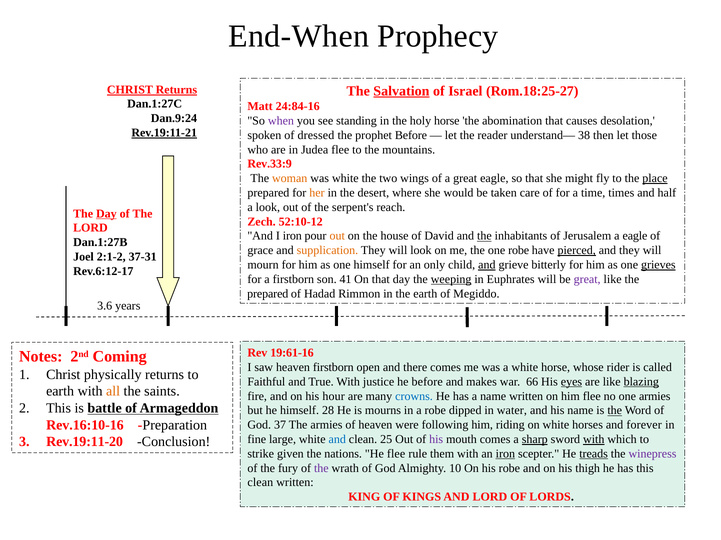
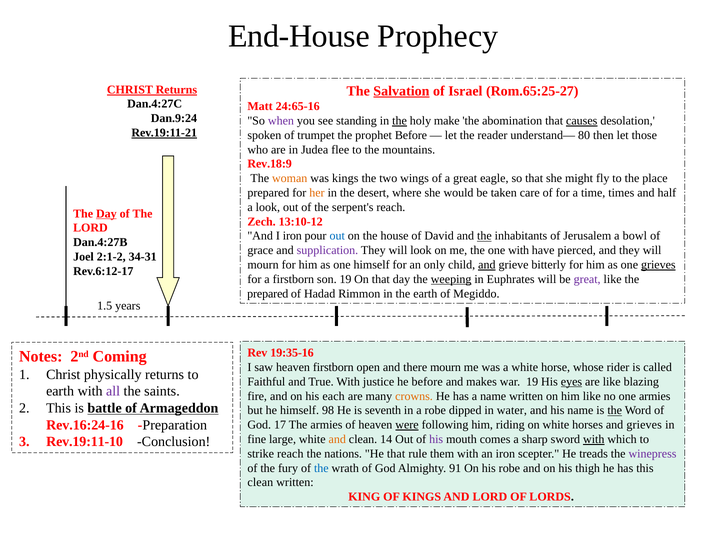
End-When: End-When -> End-House (299, 36)
Rom.18:25-27: Rom.18:25-27 -> Rom.65:25-27 (532, 91)
Dan.1:27C: Dan.1:27C -> Dan.4:27C (155, 104)
24:84-16: 24:84-16 -> 24:65-16 (298, 107)
the underline: none -> present (400, 121)
holy horse: horse -> make (447, 121)
causes underline: none -> present (582, 121)
dressed: dressed -> trumpet (316, 135)
38: 38 -> 80 (584, 135)
Rev.33:9: Rev.33:9 -> Rev.18:9 (270, 164)
was white: white -> kings (345, 179)
place underline: present -> none (655, 179)
52:10-12: 52:10-12 -> 13:10-12 (301, 222)
out colour: orange -> blue (337, 236)
a eagle: eagle -> bowl (635, 236)
Dan.1:27B: Dan.1:27B -> Dan.4:27B (100, 243)
supplication colour: orange -> purple (327, 251)
one robe: robe -> with (519, 251)
pierced underline: present -> none (577, 251)
37-31: 37-31 -> 34-31 (143, 257)
son 41: 41 -> 19 (345, 280)
3.6: 3.6 -> 1.5 (105, 306)
19:61-16: 19:61-16 -> 19:35-16 (292, 353)
there comes: comes -> mourn (446, 368)
war 66: 66 -> 19 (532, 382)
blazing underline: present -> none (641, 382)
all colour: orange -> purple (113, 392)
hour: hour -> each (334, 397)
crowns colour: blue -> orange (414, 397)
him flee: flee -> like (592, 397)
28: 28 -> 98 (328, 411)
mourns: mourns -> seventh (383, 411)
Rev.16:10-16: Rev.16:10-16 -> Rev.16:24-16 (85, 425)
37: 37 -> 17 (280, 426)
were underline: none -> present (407, 426)
and forever: forever -> grieves (644, 426)
and colour: blue -> orange (337, 440)
25: 25 -> 14 (386, 440)
sharp underline: present -> none (535, 440)
Rev.19:11-20: Rev.19:11-20 -> Rev.19:11-10 (85, 442)
strike given: given -> reach (290, 454)
He flee: flee -> that (396, 454)
iron underline: present -> none (505, 454)
treads underline: present -> none (594, 454)
the colour: purple -> blue (321, 469)
10: 10 -> 91 (455, 469)
